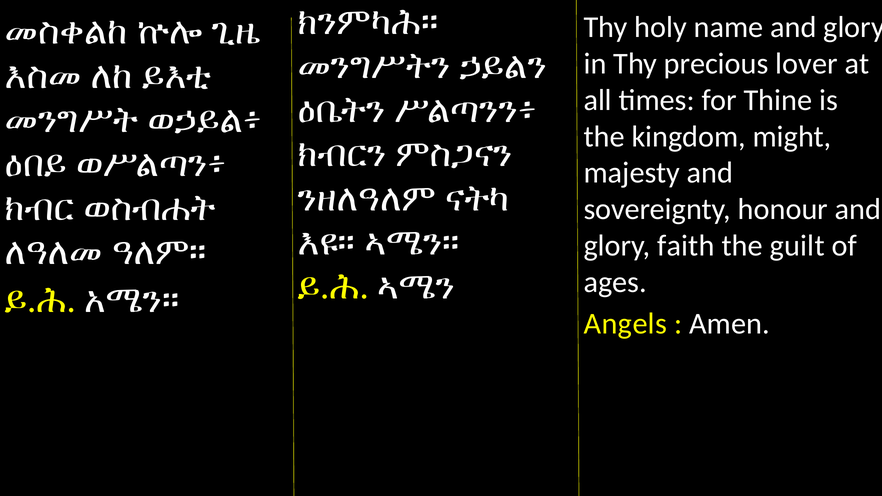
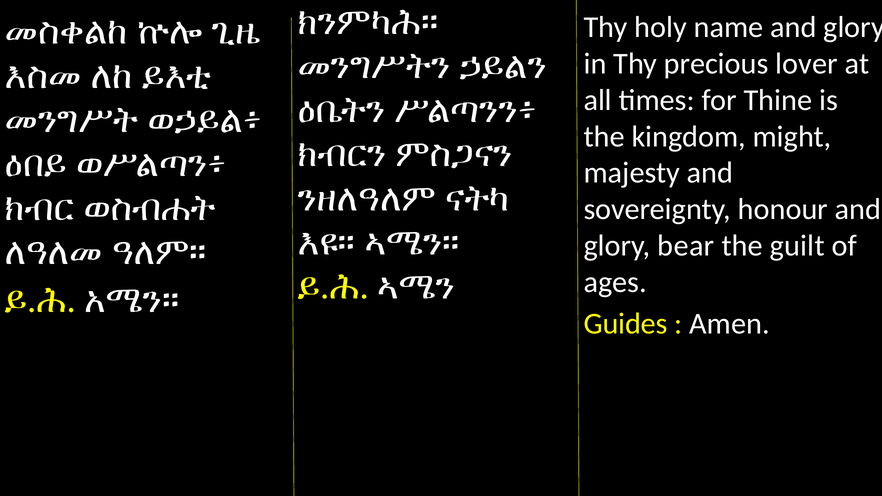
faith: faith -> bear (686, 246)
Angels: Angels -> Guides (626, 324)
